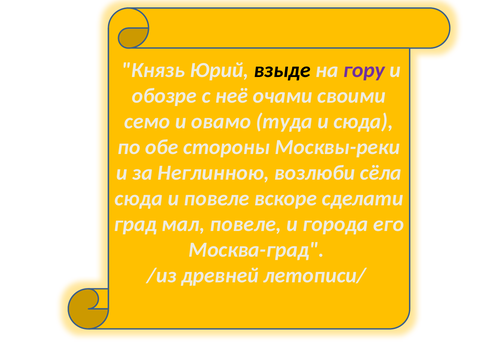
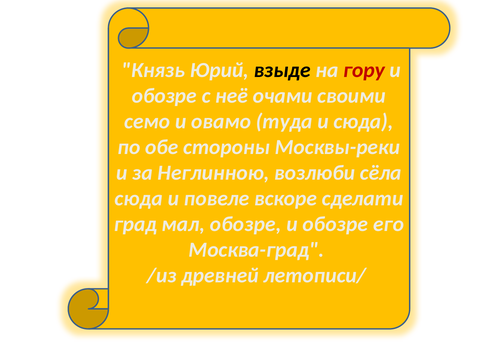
гору colour: purple -> red (364, 70)
мал повеле: повеле -> обозре (246, 224)
города: города -> обозре (335, 224)
